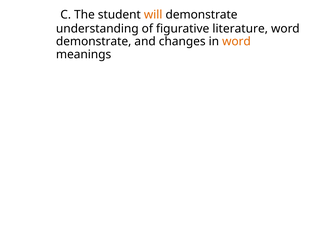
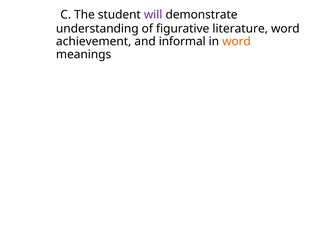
will colour: orange -> purple (153, 15)
demonstrate: demonstrate -> achievement (94, 42)
changes: changes -> informal (182, 42)
